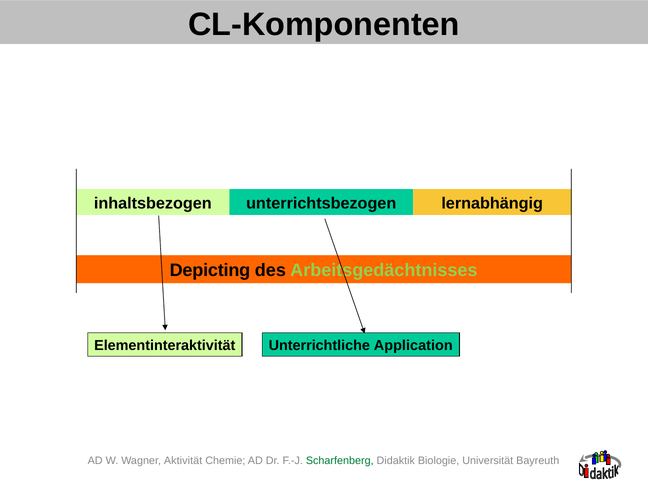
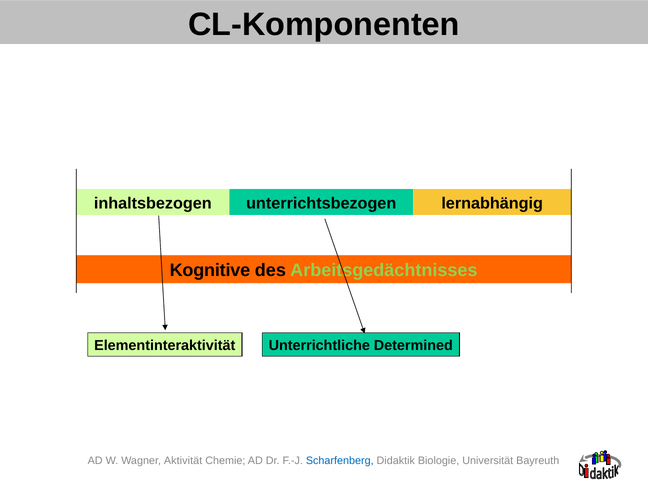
Depicting: Depicting -> Kognitive (210, 270)
Application: Application -> Determined (413, 346)
Scharfenberg colour: green -> blue (340, 461)
